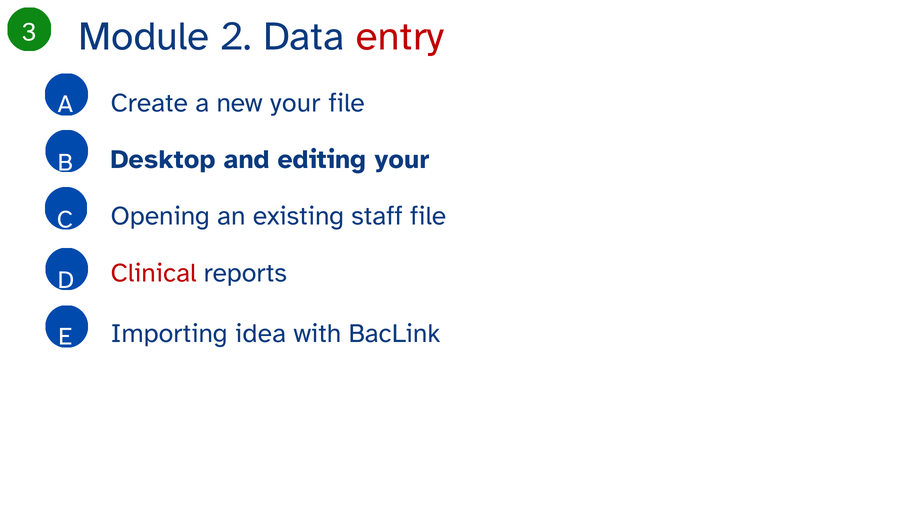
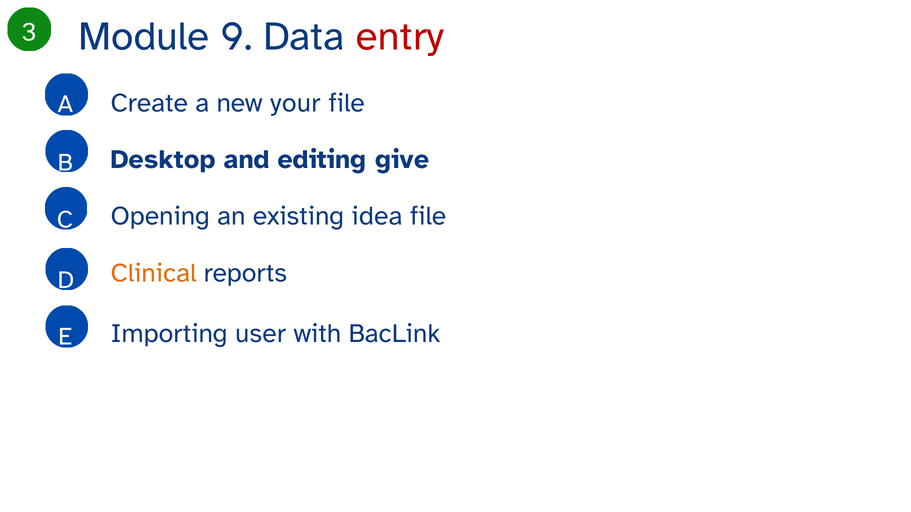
2: 2 -> 9 (236, 36)
editing your: your -> give (402, 160)
staff: staff -> idea (377, 216)
Clinical colour: red -> orange (153, 273)
idea: idea -> user (260, 334)
